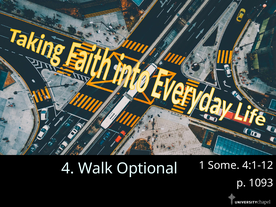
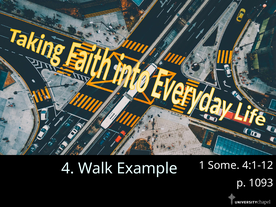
Optional: Optional -> Example (147, 168)
